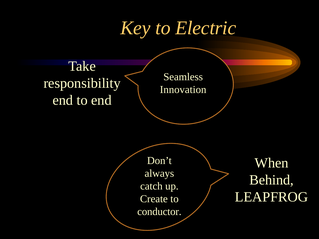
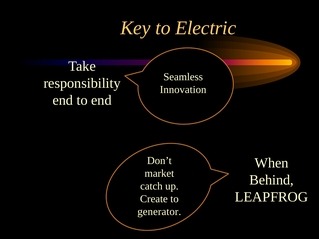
always: always -> market (159, 173)
conductor: conductor -> generator (159, 212)
